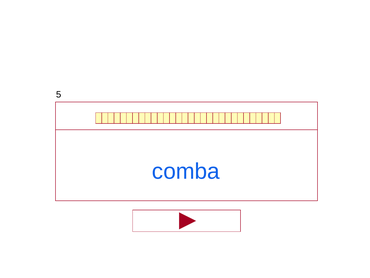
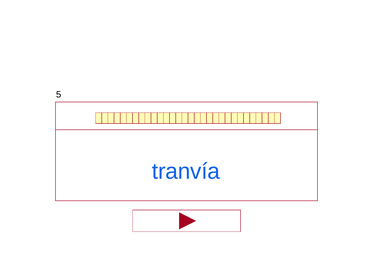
comba: comba -> tranvía (186, 171)
